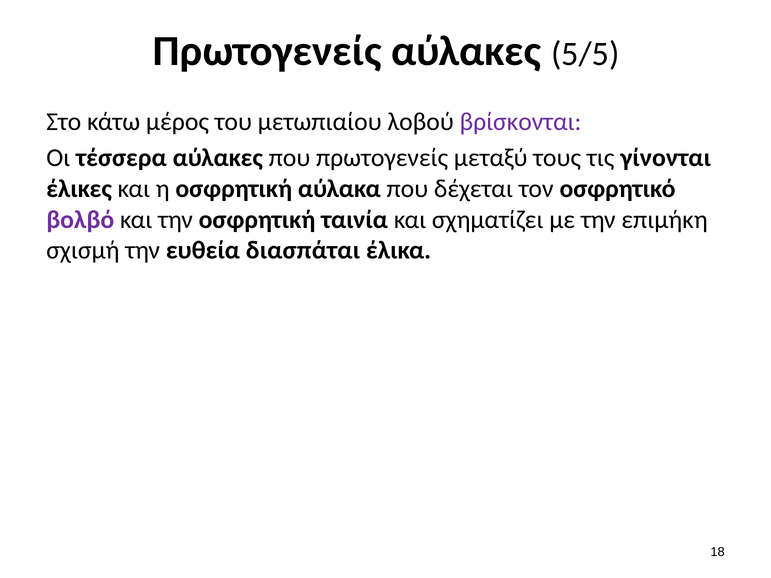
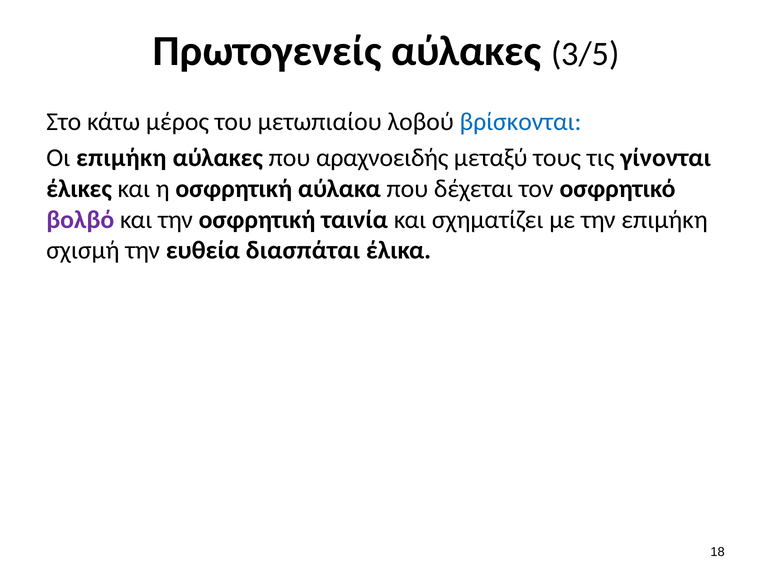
5/5: 5/5 -> 3/5 (585, 54)
βρίσκονται colour: purple -> blue (520, 122)
Οι τέσσερα: τέσσερα -> επιμήκη (121, 158)
που πρωτογενείς: πρωτογενείς -> αραχνοειδής (382, 158)
